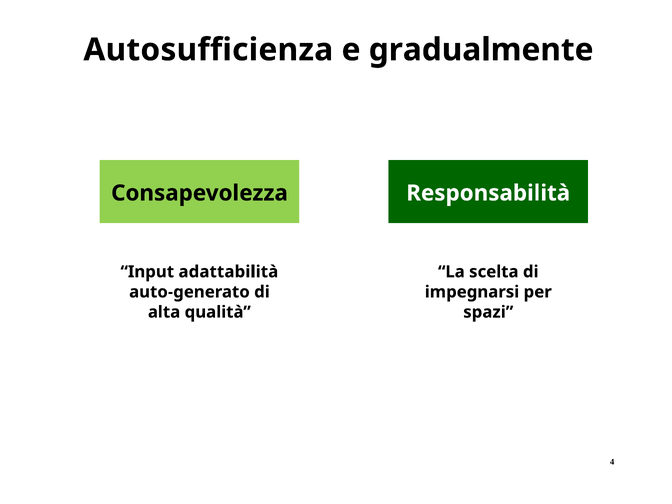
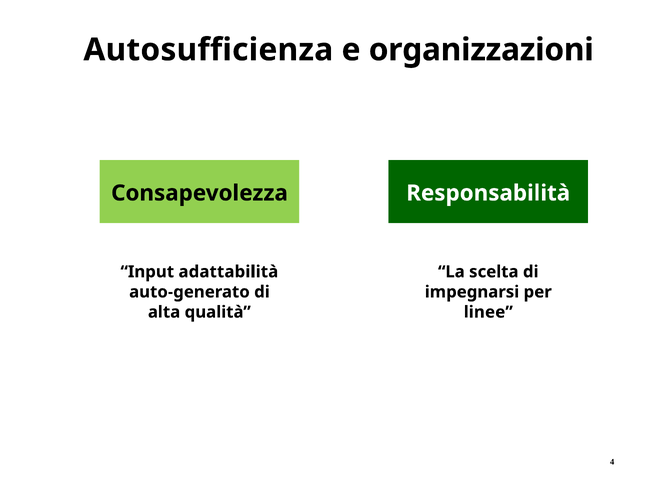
gradualmente: gradualmente -> organizzazioni (481, 50)
spazi: spazi -> linee (488, 312)
